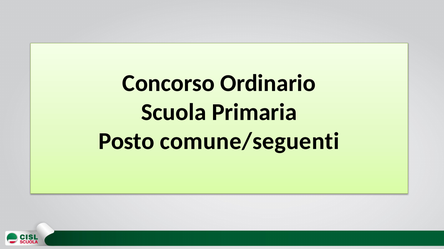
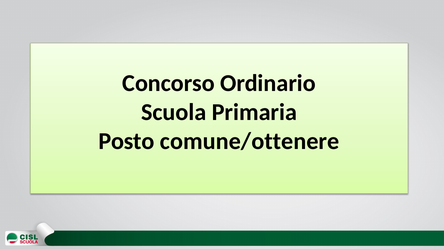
comune/seguenti: comune/seguenti -> comune/ottenere (250, 141)
